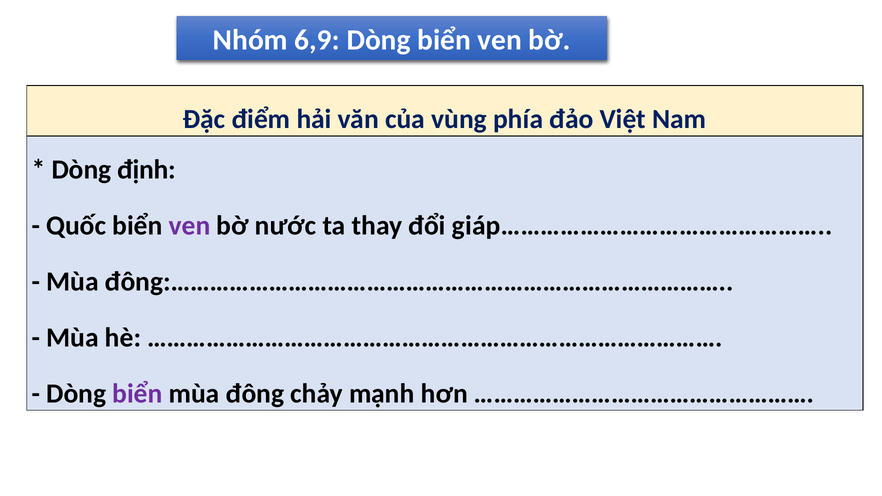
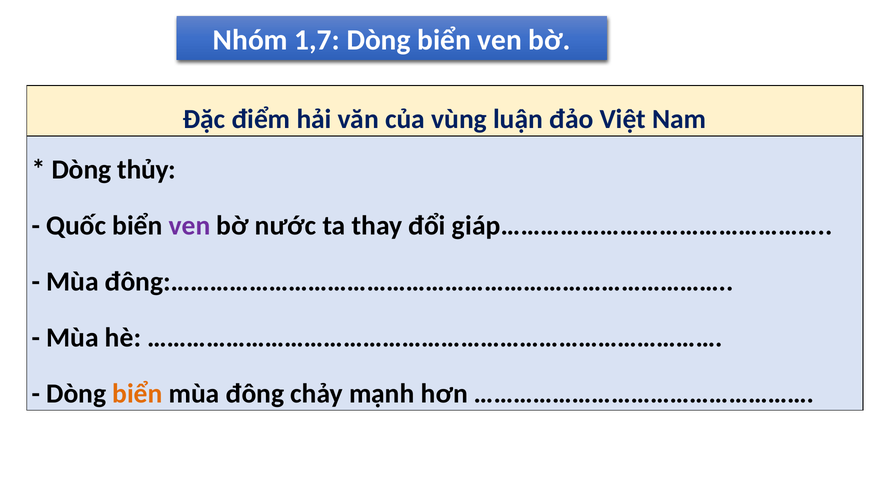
6,9: 6,9 -> 1,7 (317, 40)
phía: phía -> luận (518, 119)
định: định -> thủy (147, 170)
biển colour: purple -> orange (137, 394)
